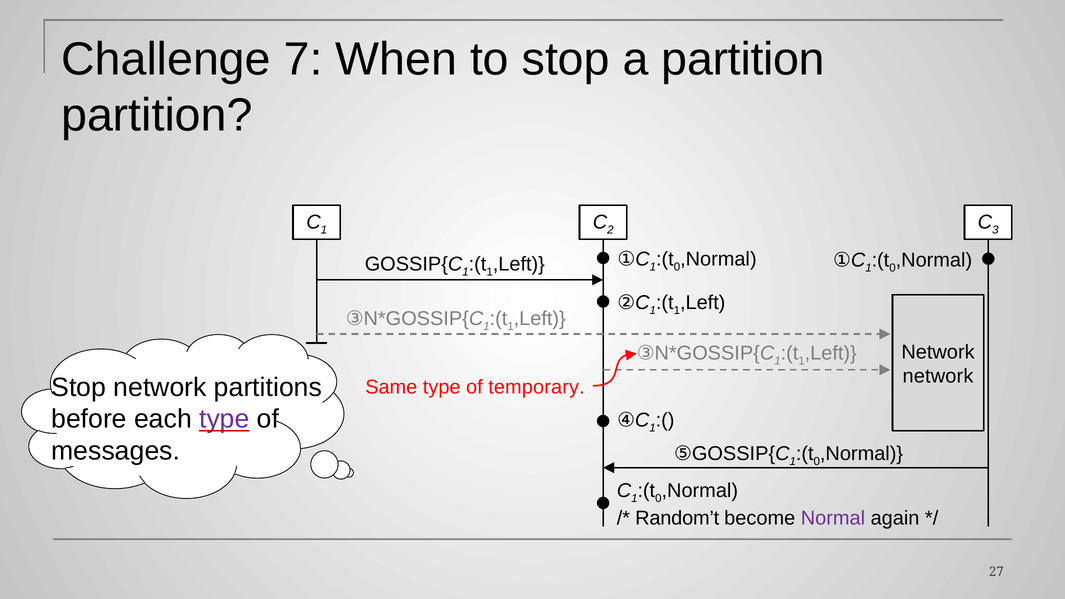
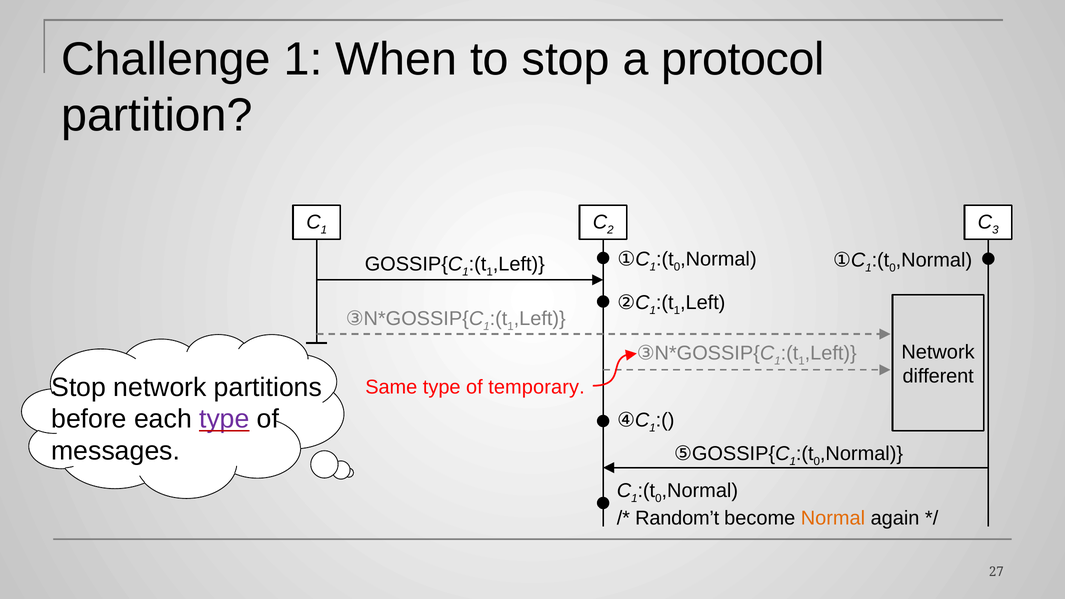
Challenge 7: 7 -> 1 (303, 59)
a partition: partition -> protocol (743, 59)
network: network -> different (938, 376)
Normal colour: purple -> orange (833, 518)
